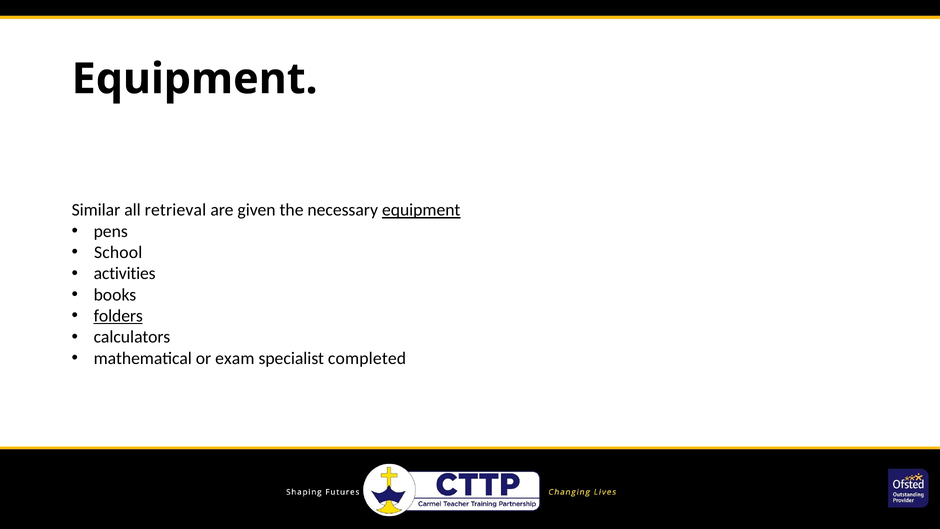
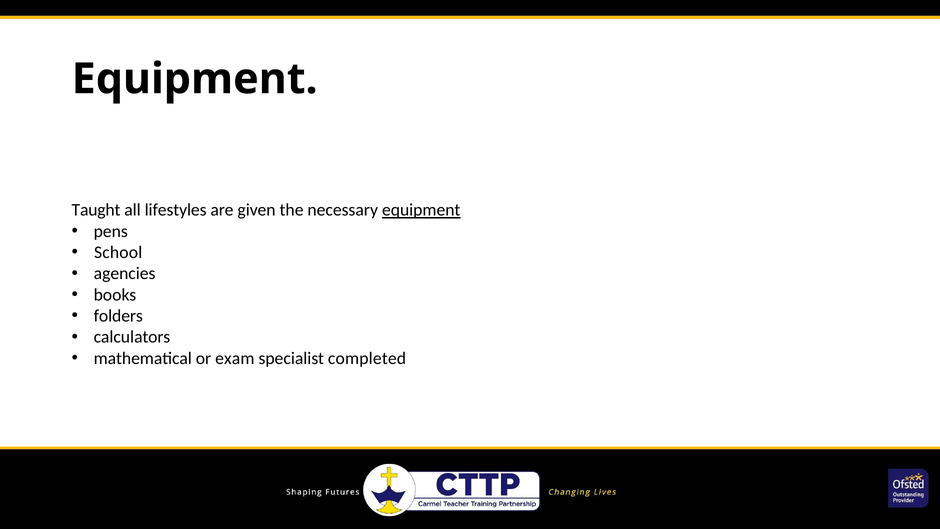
Similar: Similar -> Taught (96, 210)
retrieval: retrieval -> lifestyles (176, 210)
activities: activities -> agencies (125, 274)
folders underline: present -> none (118, 316)
